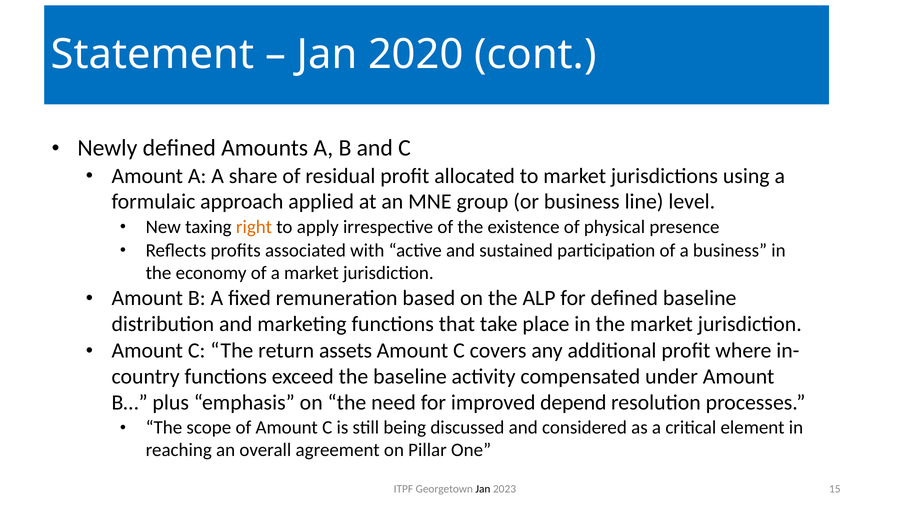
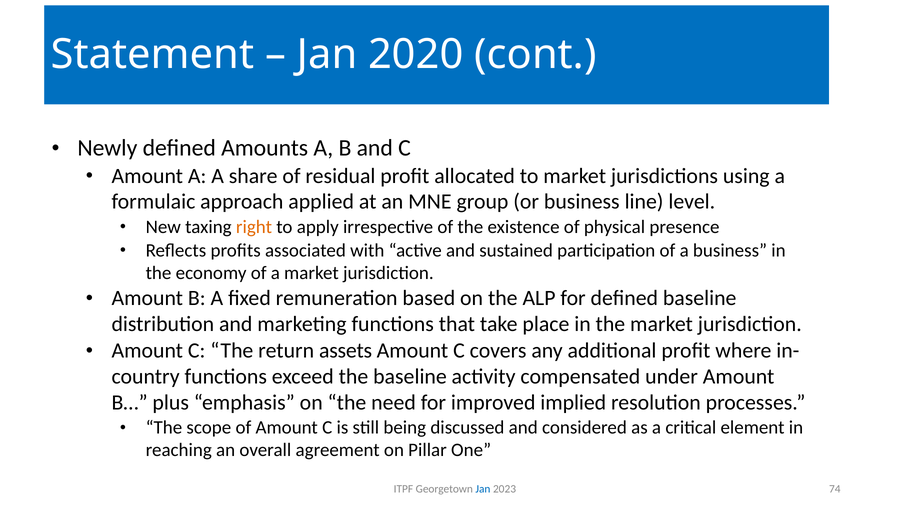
depend: depend -> implied (573, 402)
Jan colour: black -> blue (483, 489)
15: 15 -> 74 (835, 489)
